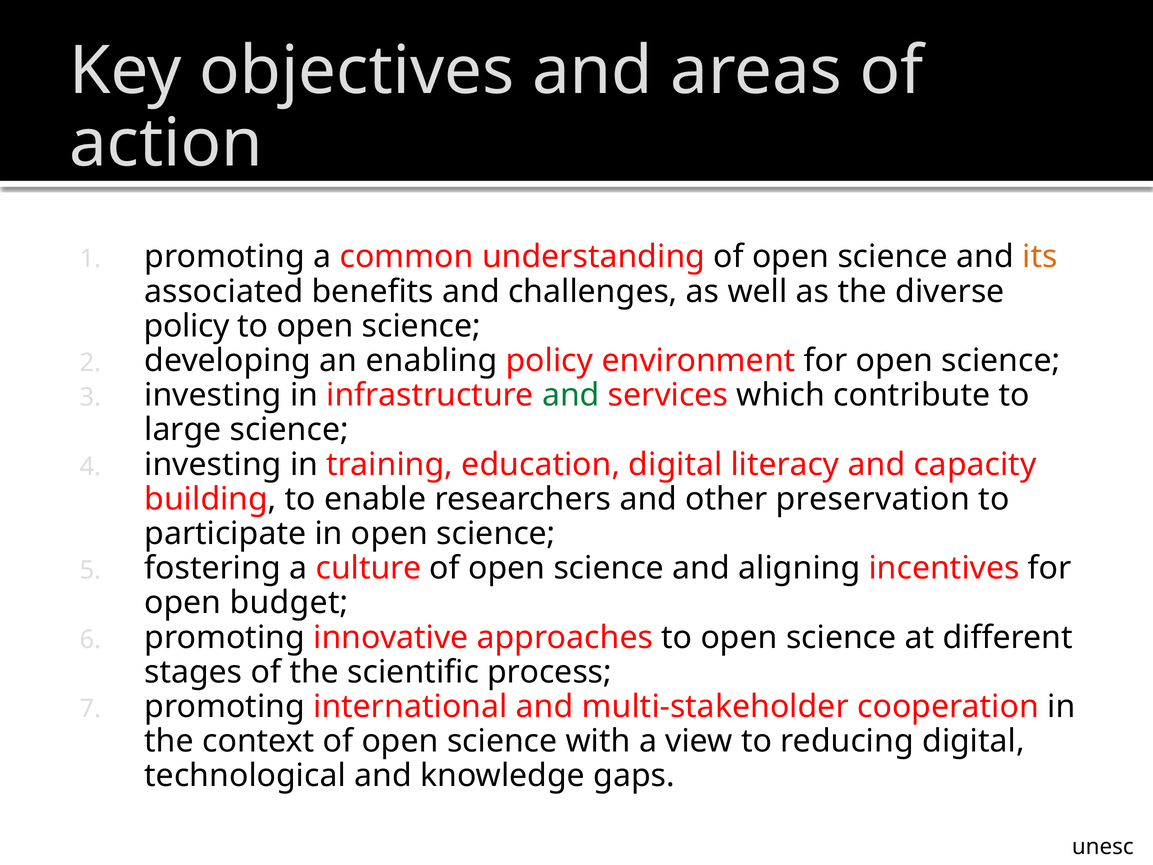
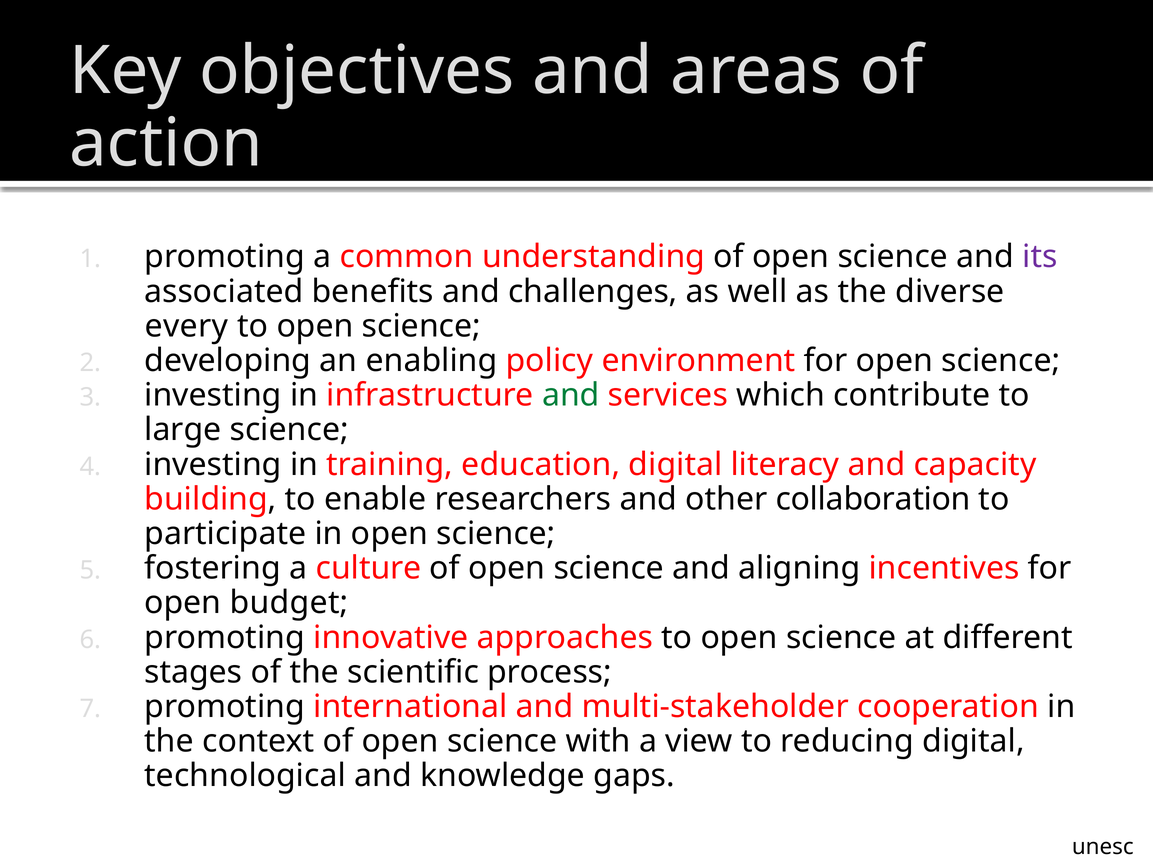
its colour: orange -> purple (1040, 257)
policy: policy -> every (186, 326)
preservation: preservation -> collaboration (873, 499)
